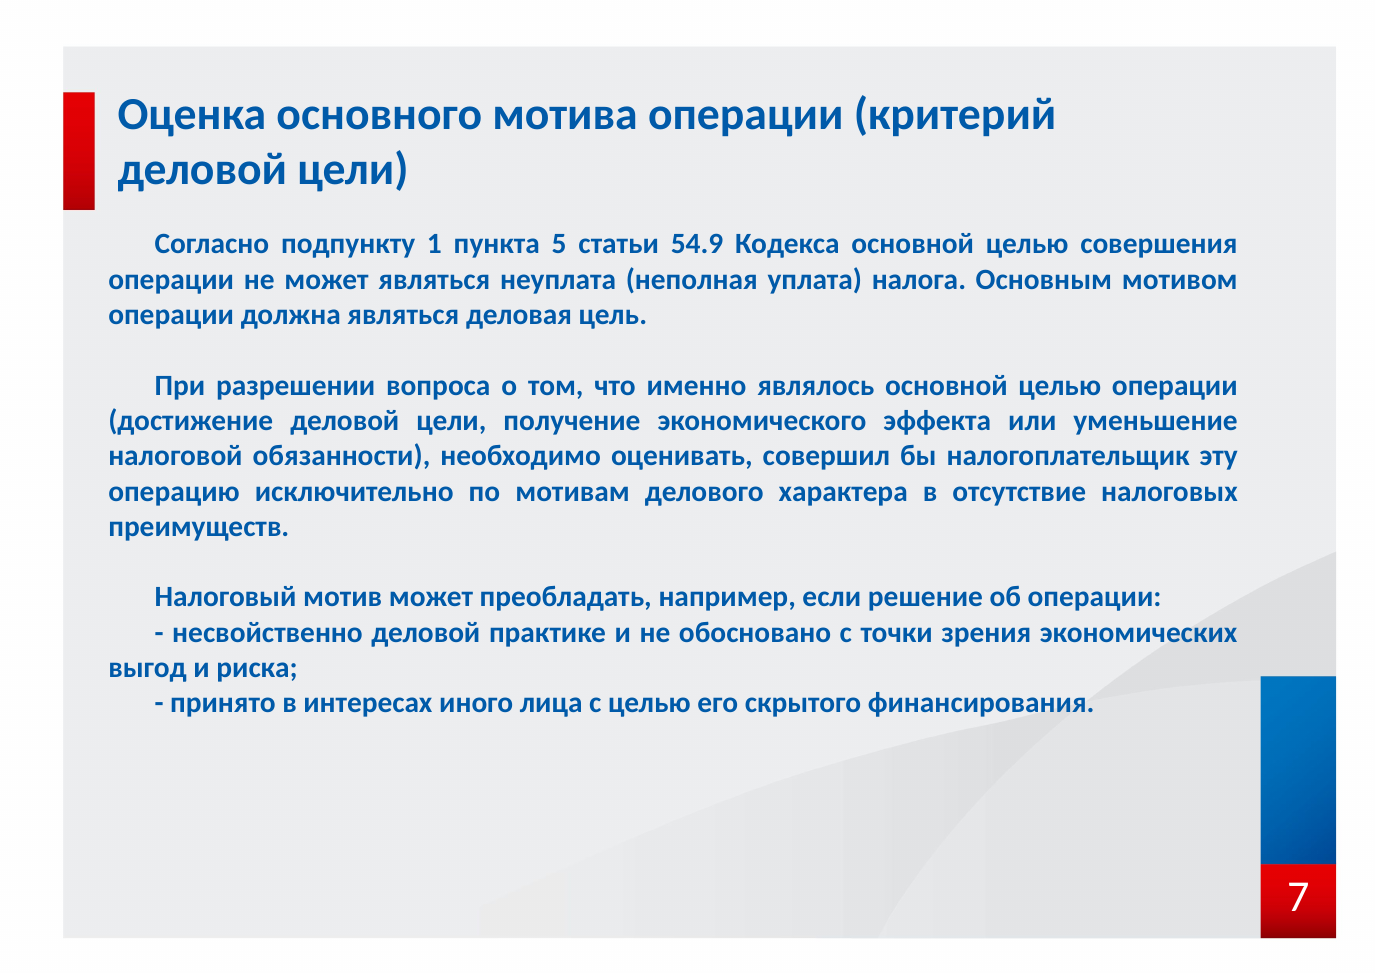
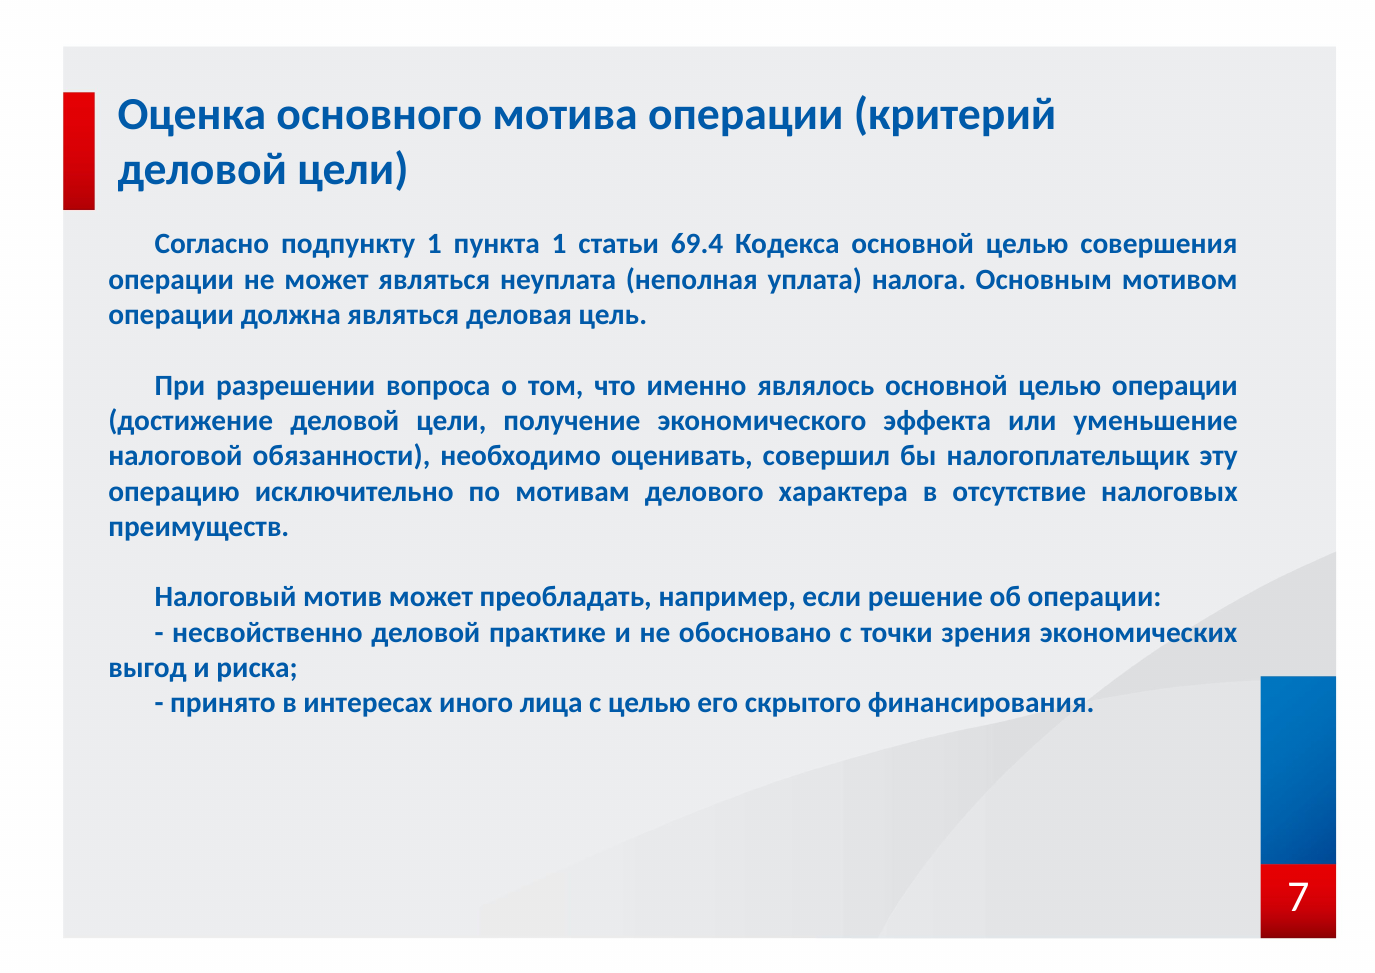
пункта 5: 5 -> 1 (559, 244)
54.9: 54.9 -> 69.4 (697, 244)
